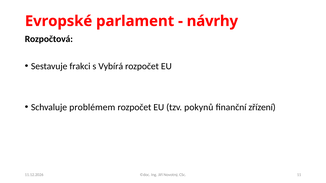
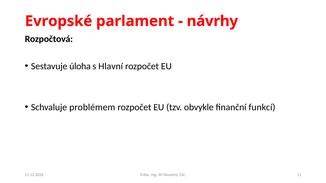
frakci: frakci -> úloha (80, 66)
Vybírá: Vybírá -> Hlavní (111, 66)
pokynů: pokynů -> obvykle (199, 107)
zřízení: zřízení -> funkcí (262, 107)
